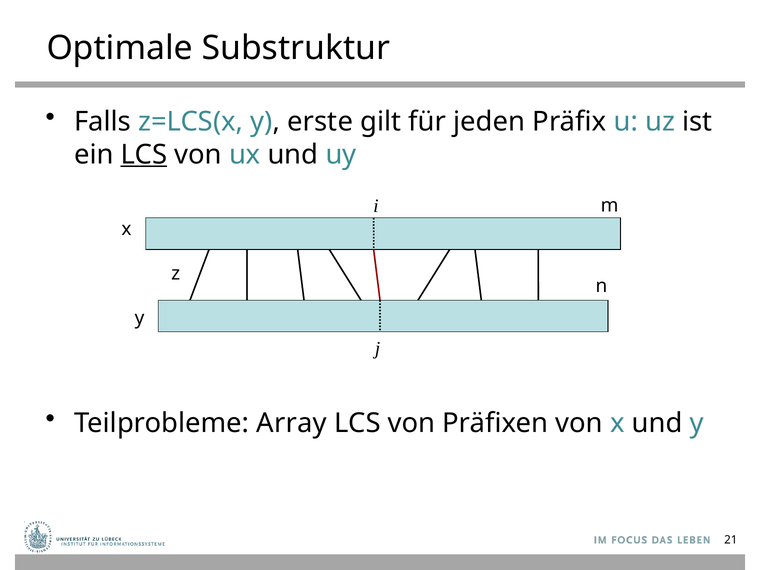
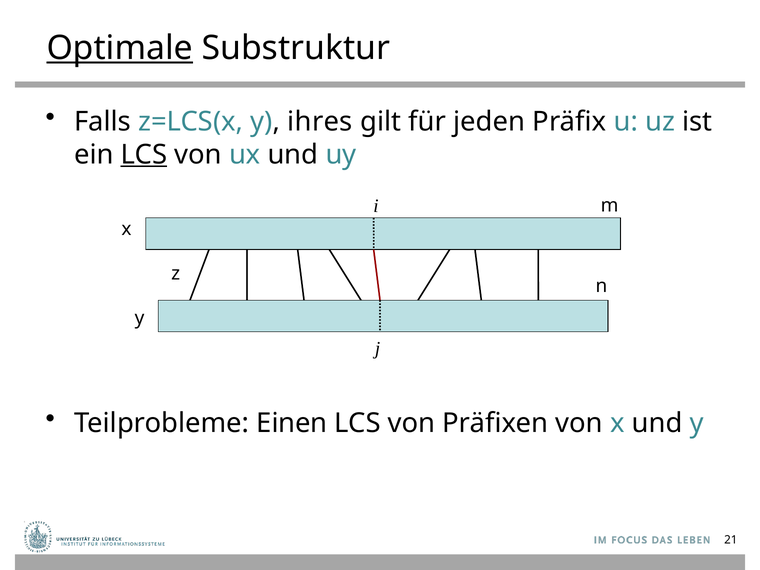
Optimale underline: none -> present (120, 48)
erste: erste -> ihres (320, 122)
Array: Array -> Einen (292, 423)
